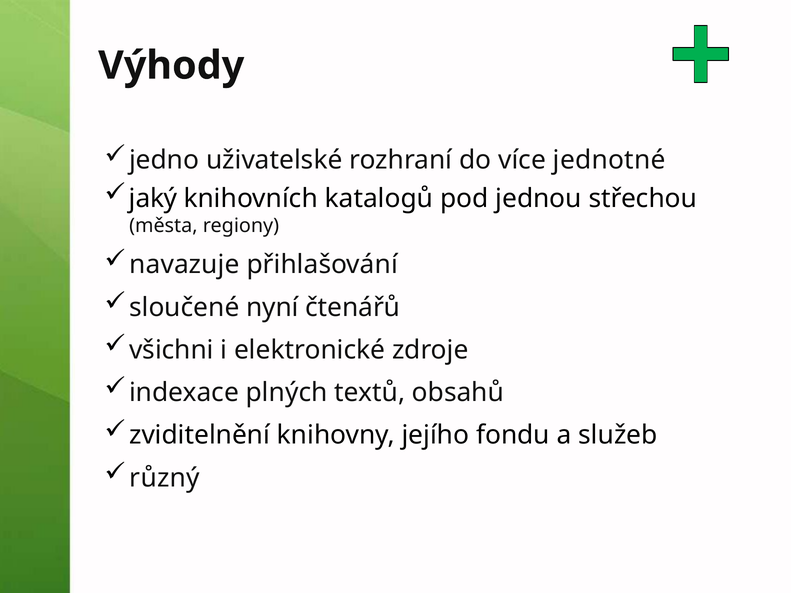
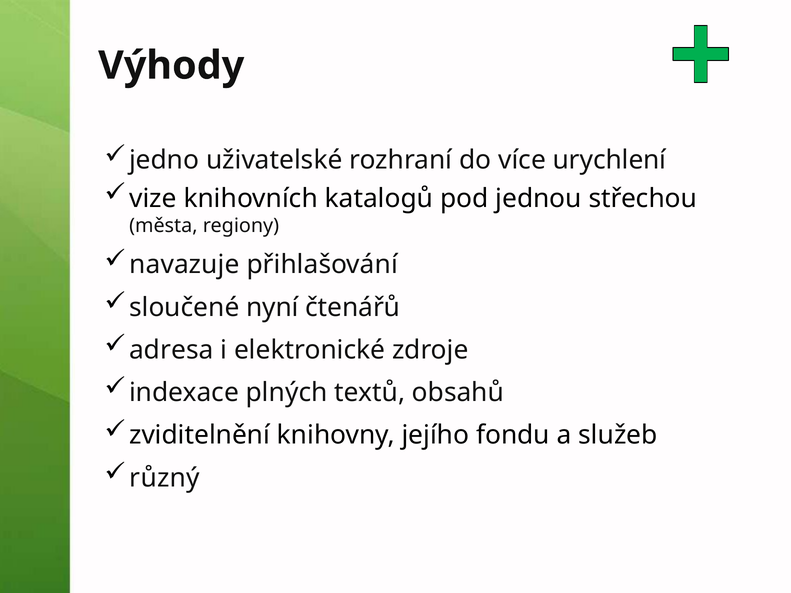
jednotné: jednotné -> urychlení (610, 160)
jaký: jaký -> vize (153, 198)
všichni: všichni -> adresa (171, 350)
